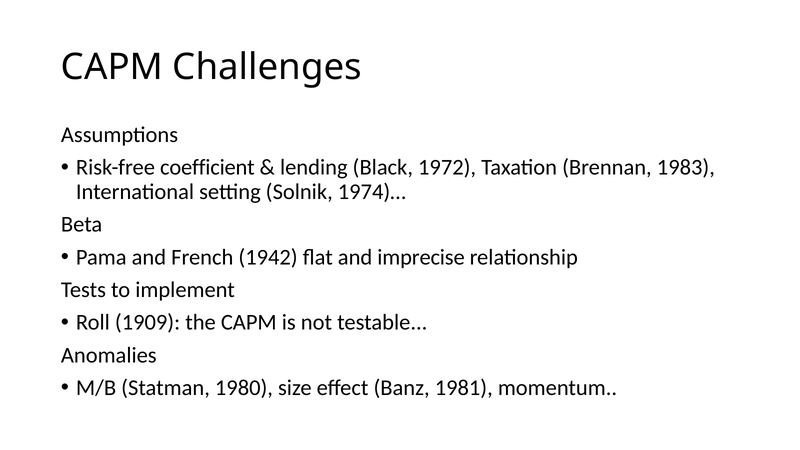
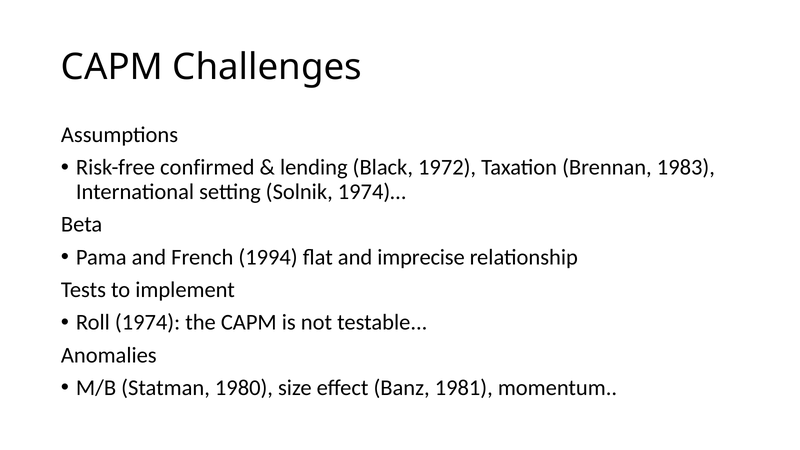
coefficient: coefficient -> confirmed (207, 167)
1942: 1942 -> 1994 (268, 257)
1909: 1909 -> 1974 (148, 322)
